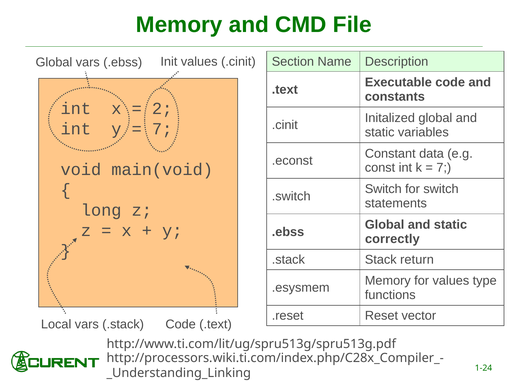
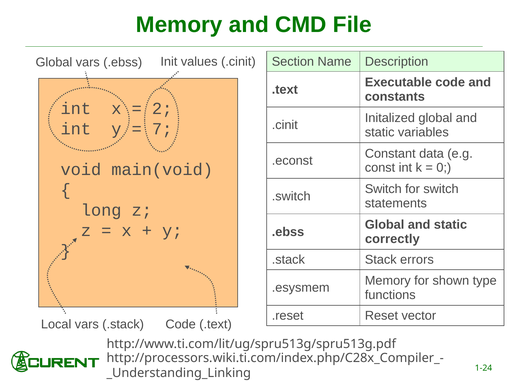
7: 7 -> 0 (444, 168)
return: return -> errors (417, 260)
for values: values -> shown (451, 281)
